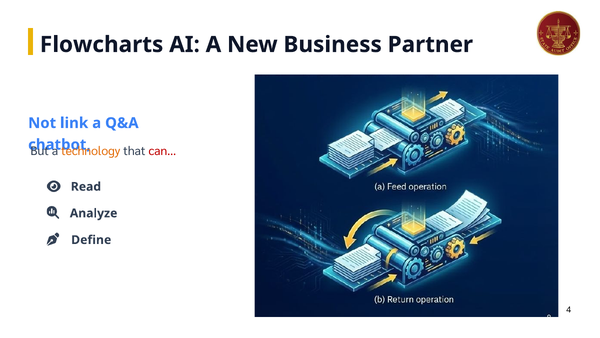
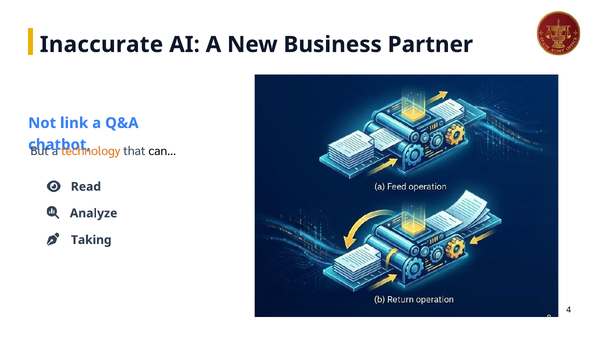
Flowcharts: Flowcharts -> Inaccurate (101, 45)
can… colour: red -> black (162, 151)
Define: Define -> Taking (91, 240)
